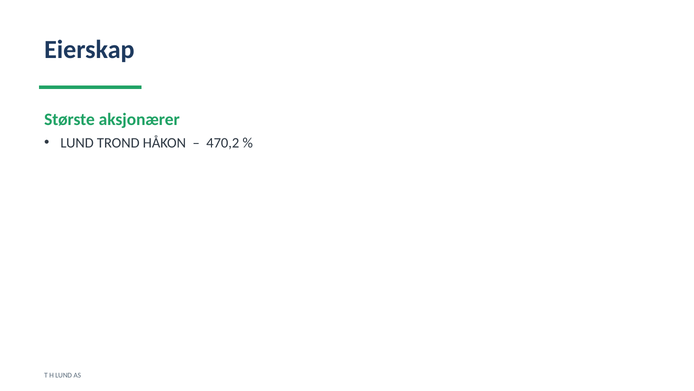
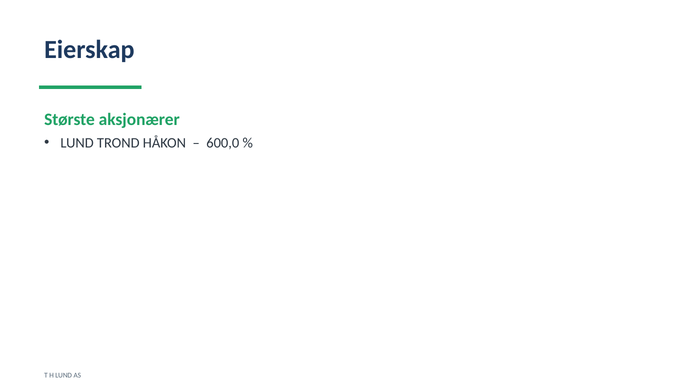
470,2: 470,2 -> 600,0 (223, 143)
